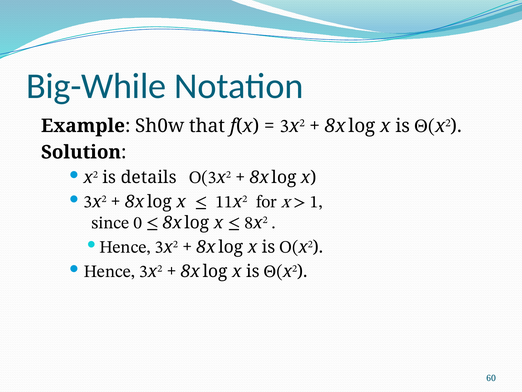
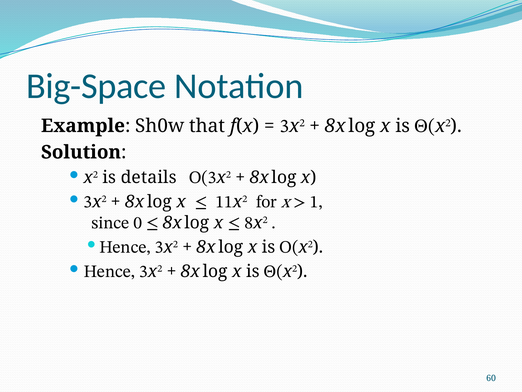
Big-While: Big-While -> Big-Space (96, 86)
